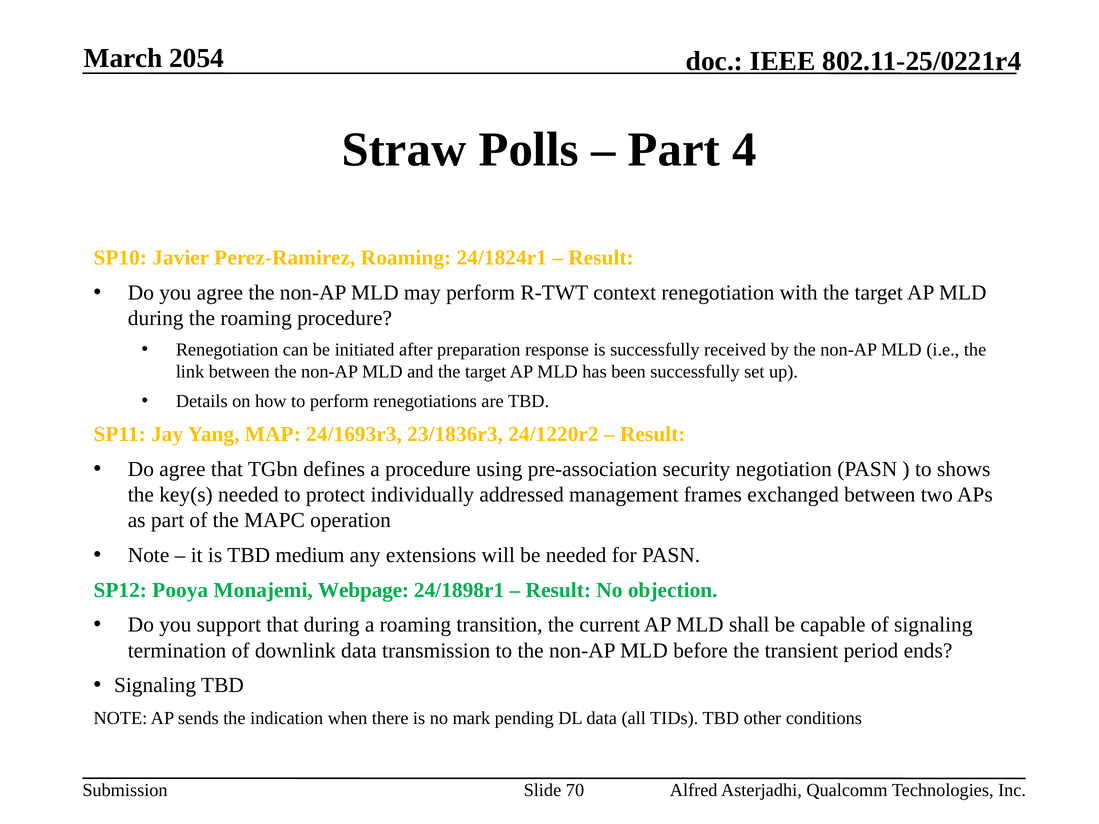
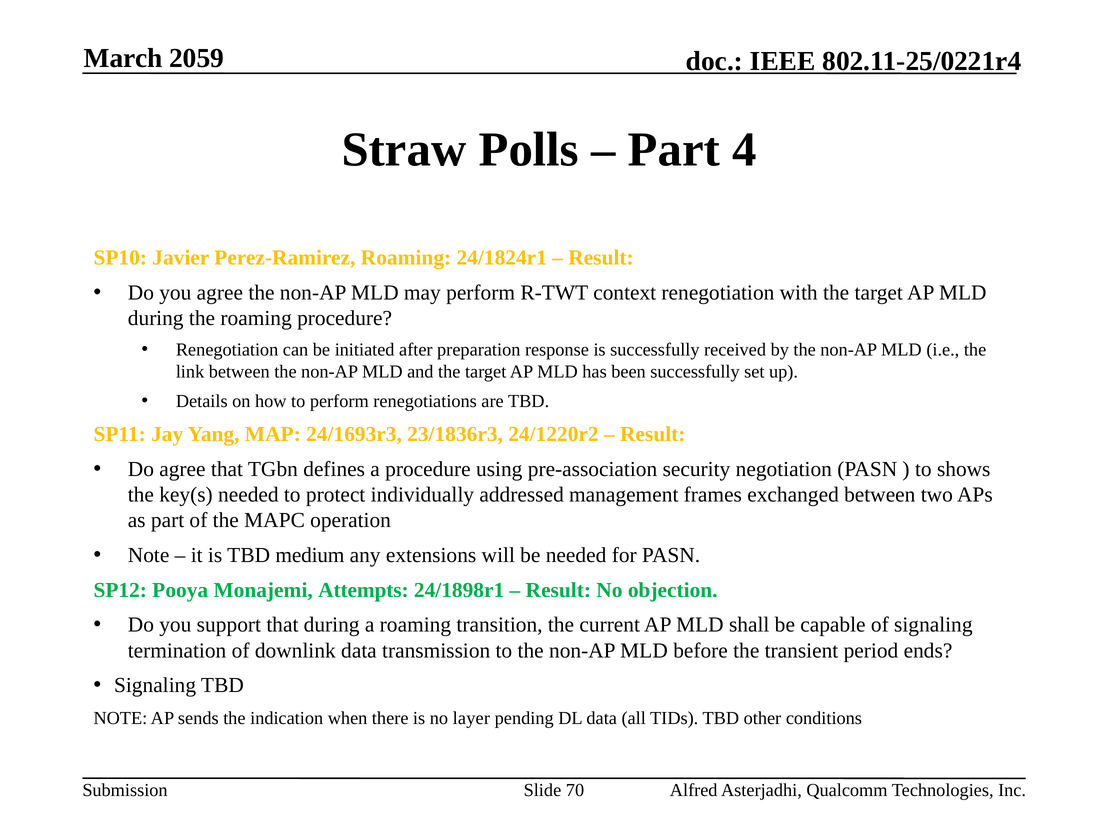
2054: 2054 -> 2059 (197, 58)
Webpage: Webpage -> Attempts (363, 590)
mark: mark -> layer (471, 718)
